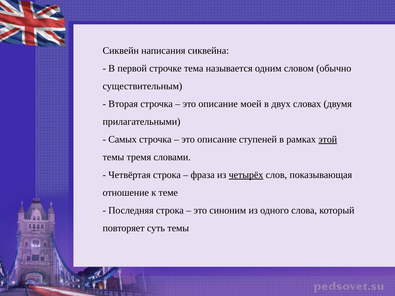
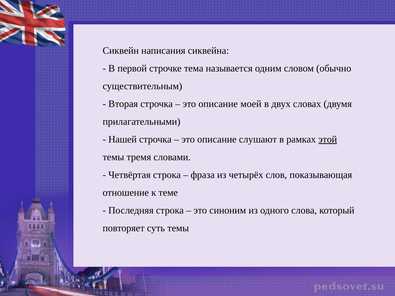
Самых: Самых -> Нашей (123, 140)
ступеней: ступеней -> слушают (258, 140)
четырёх underline: present -> none (246, 175)
